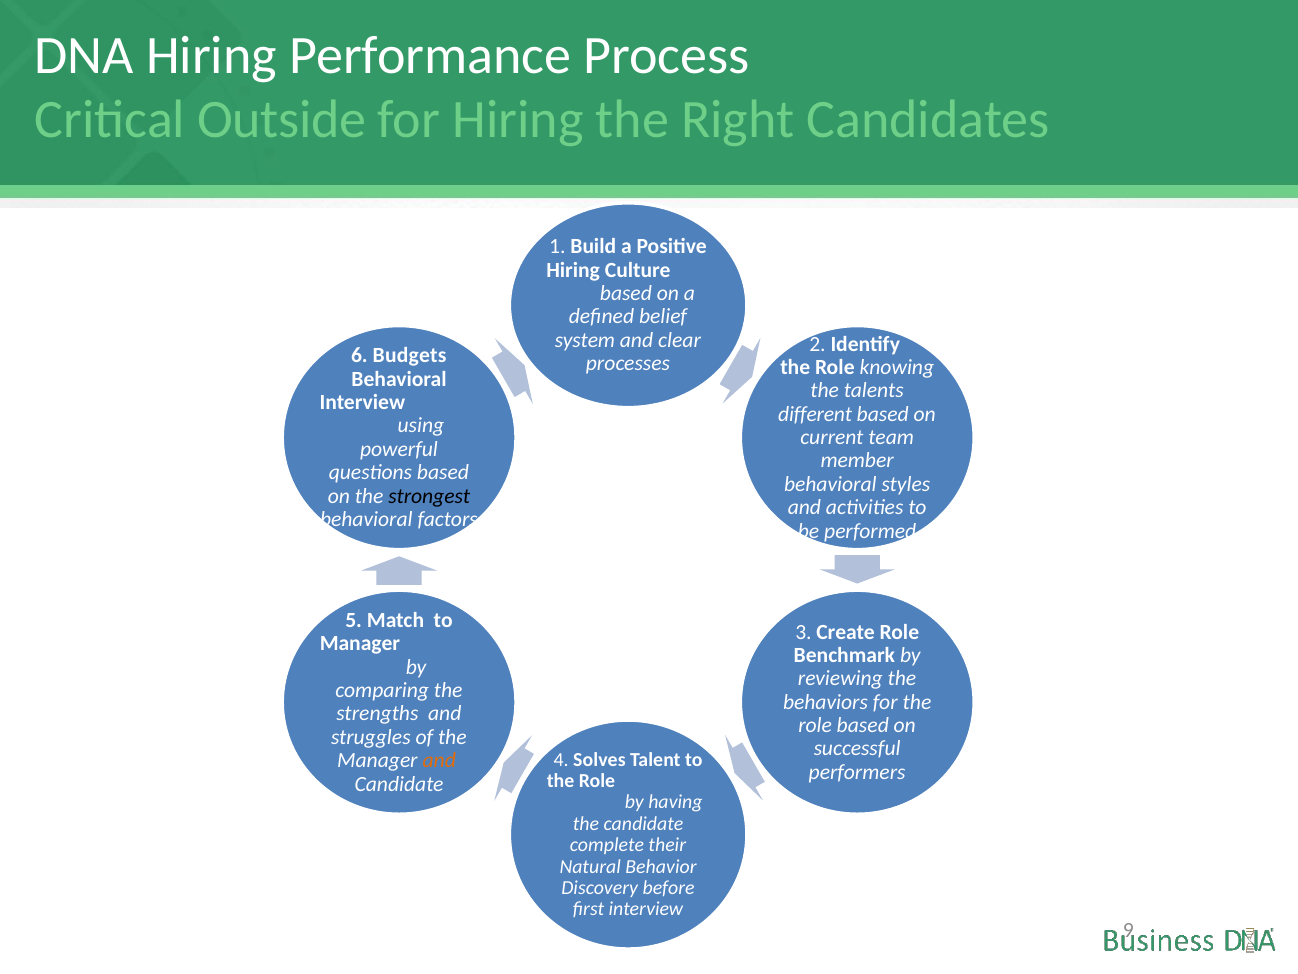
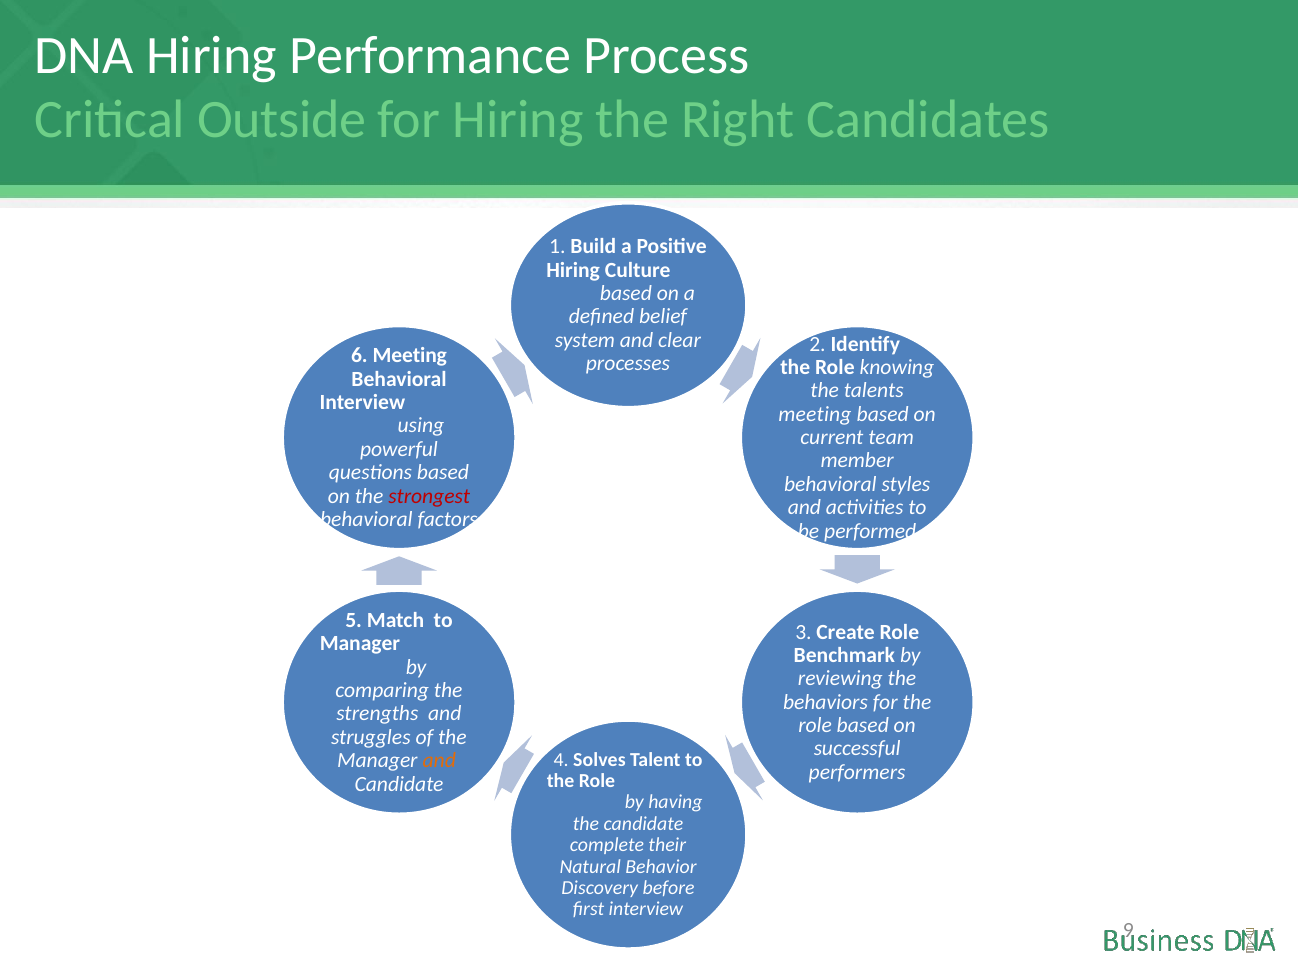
6 Budgets: Budgets -> Meeting (410, 355)
different: different -> meeting (815, 414)
strongest colour: black -> red (429, 496)
